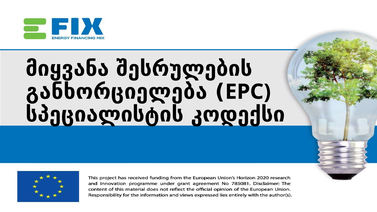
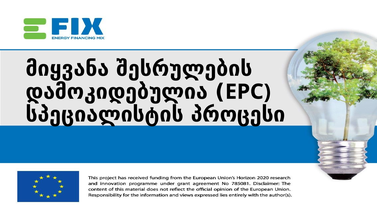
განხორციელება: განხორციელება -> დამოკიდებულია (117, 92)
კოდექსი: კოდექსი -> პროცესი (238, 115)
